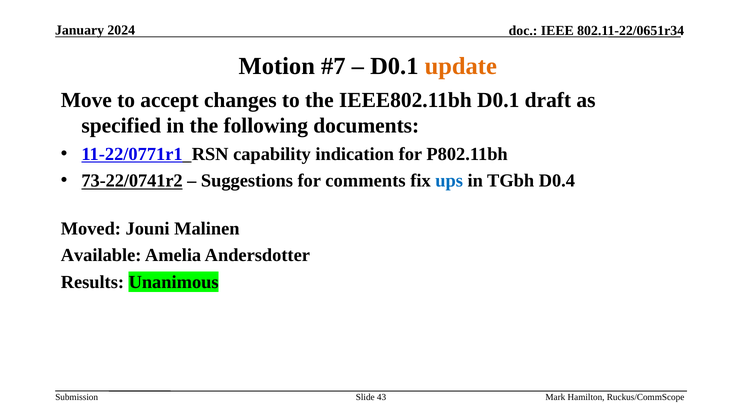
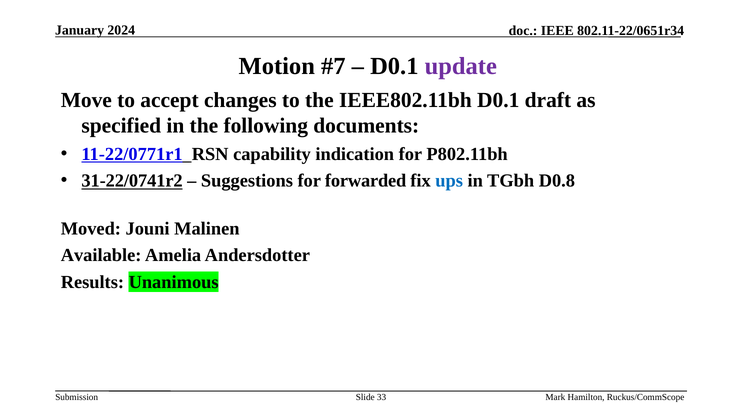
update colour: orange -> purple (461, 66)
73-22/0741r2: 73-22/0741r2 -> 31-22/0741r2 (132, 181)
comments: comments -> forwarded (366, 181)
D0.4: D0.4 -> D0.8 (557, 181)
43: 43 -> 33 (382, 397)
